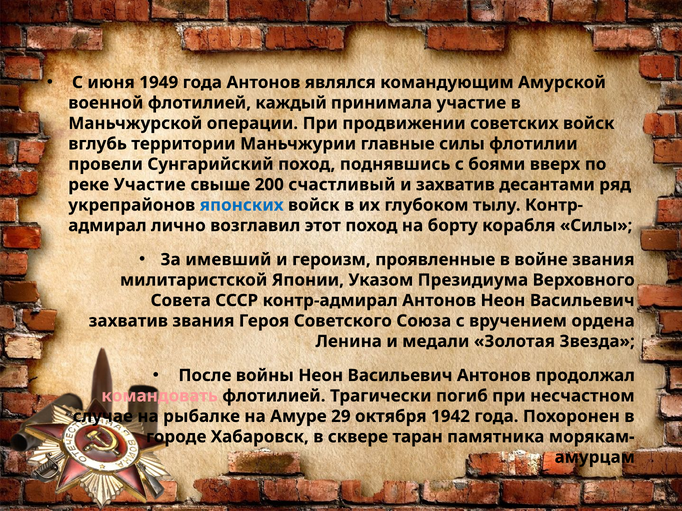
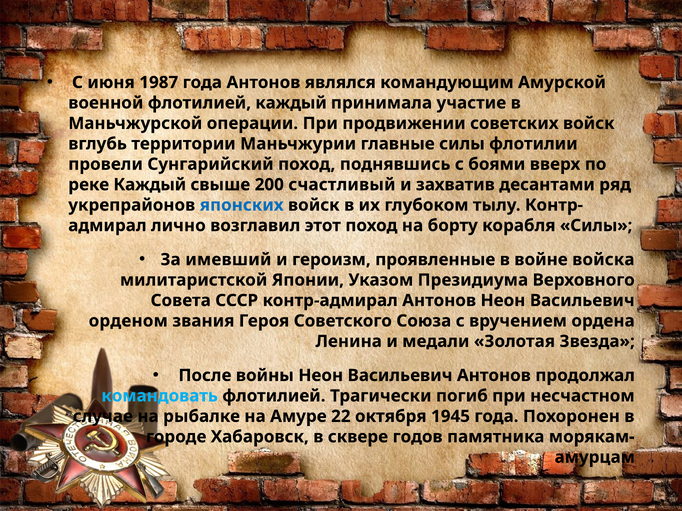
1949: 1949 -> 1987 (159, 83)
реке Участие: Участие -> Каждый (150, 185)
войне звания: звания -> войска (603, 260)
захватив: захватив -> орденом (128, 321)
командовать colour: pink -> light blue (160, 396)
29: 29 -> 22 (341, 417)
1942: 1942 -> 1945 (451, 417)
таран: таран -> годов (418, 437)
